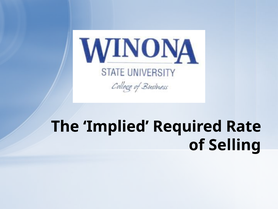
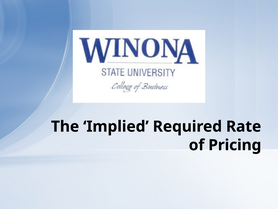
Selling: Selling -> Pricing (235, 145)
